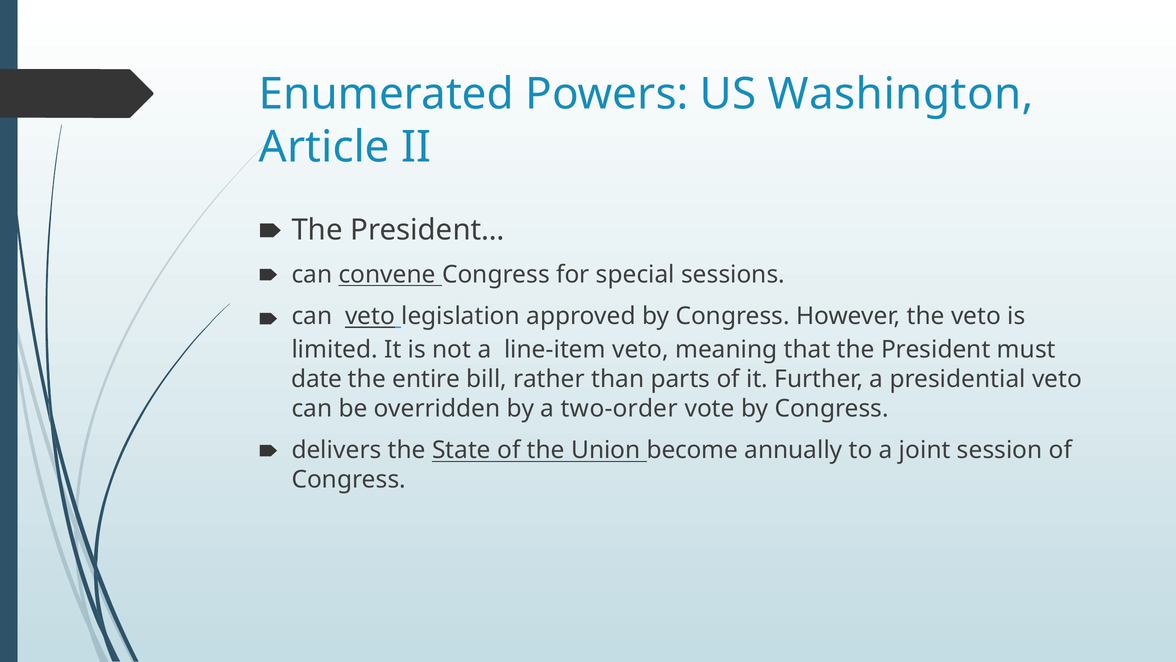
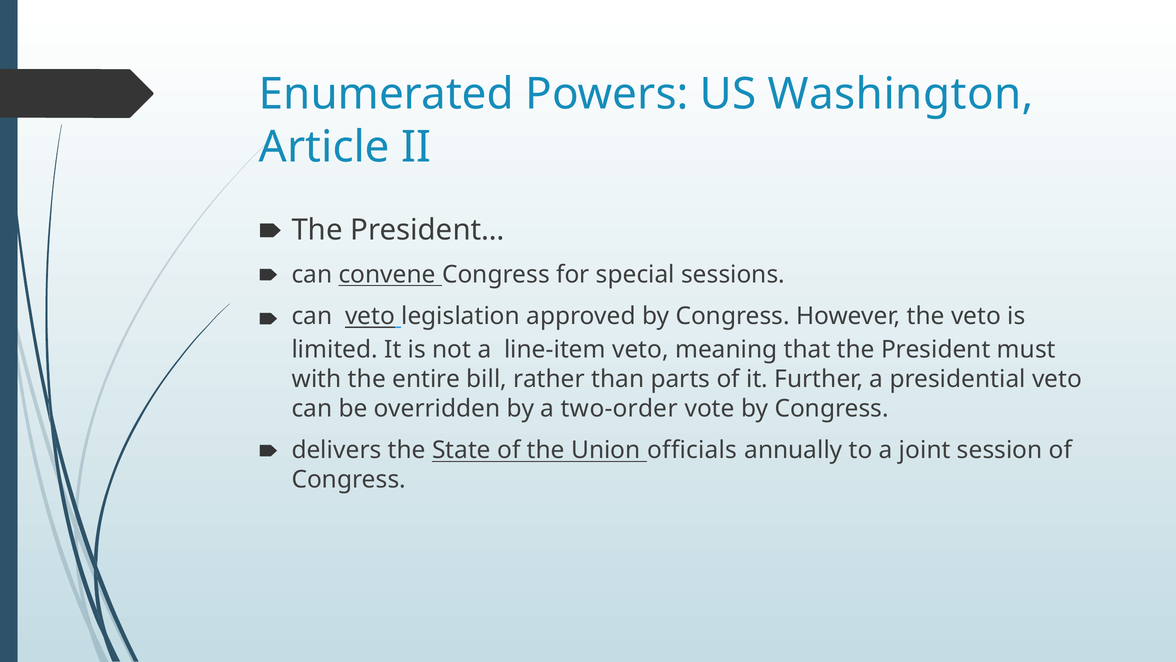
date: date -> with (317, 379)
become: become -> officials (692, 450)
